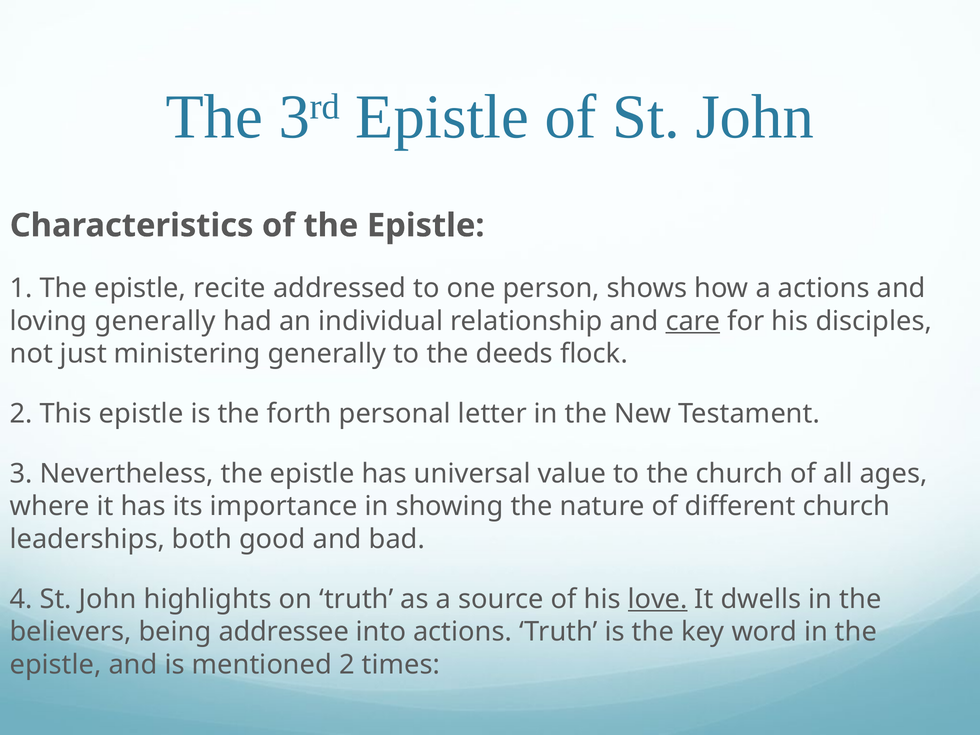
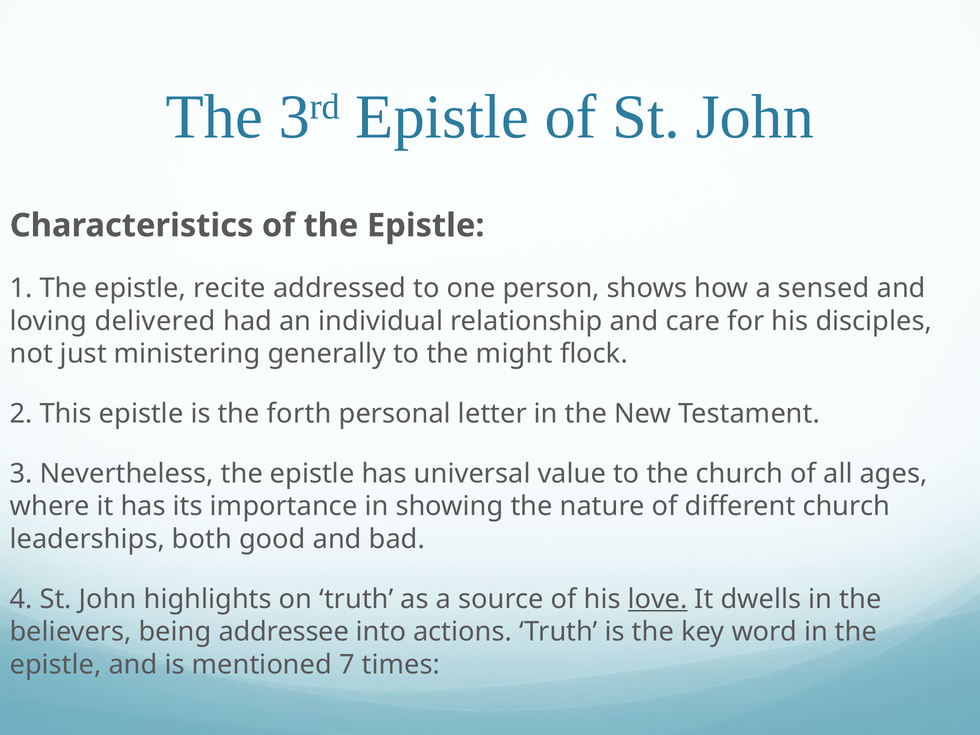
a actions: actions -> sensed (824, 288)
loving generally: generally -> delivered (155, 321)
care underline: present -> none (693, 321)
deeds: deeds -> might (514, 354)
mentioned 2: 2 -> 7 (347, 665)
